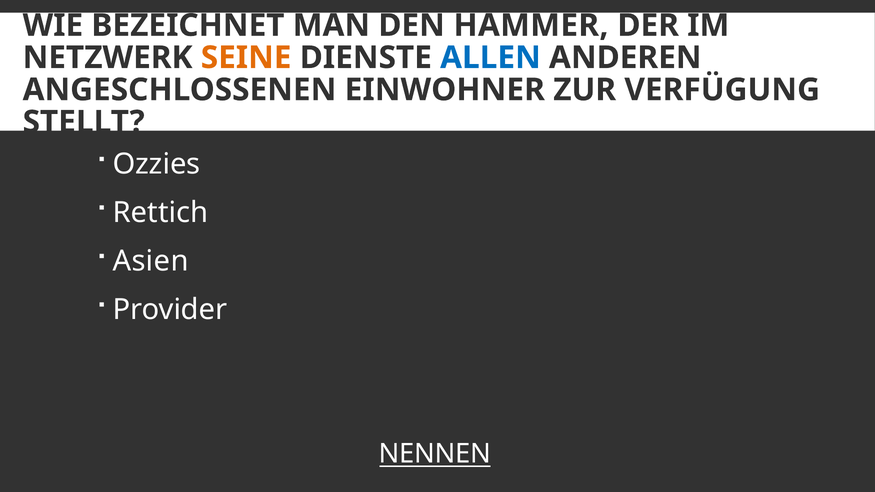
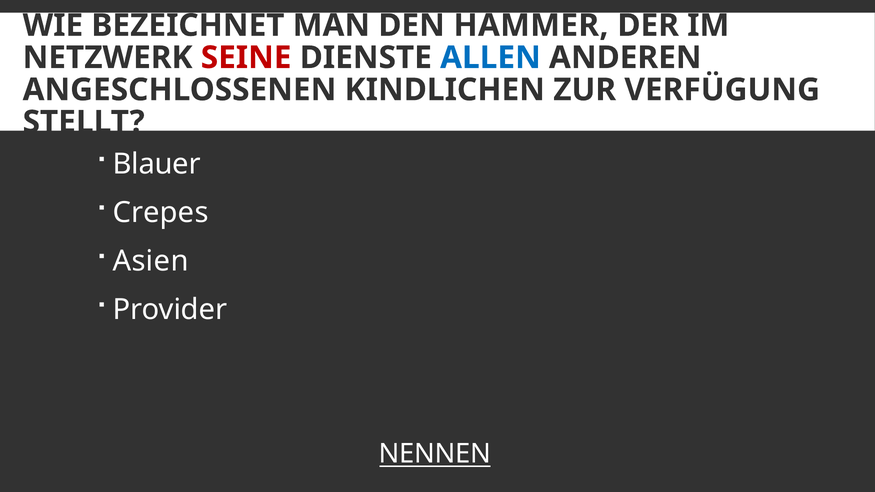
SEINE colour: orange -> red (246, 58)
EINWOHNER: EINWOHNER -> KINDLICHEN (445, 90)
Ozzies: Ozzies -> Blauer (157, 164)
Rettich: Rettich -> Crepes (161, 213)
